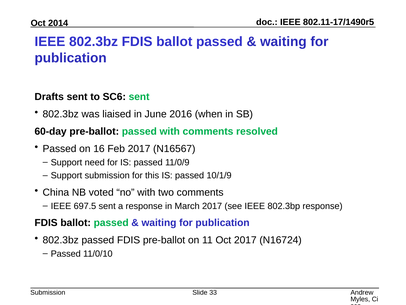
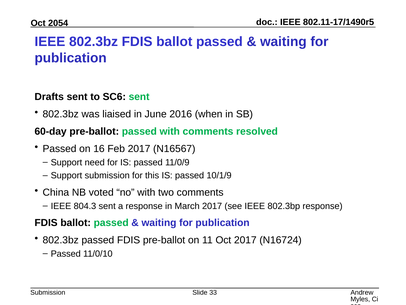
2014: 2014 -> 2054 (58, 23)
697.5: 697.5 -> 804.3 (85, 206)
